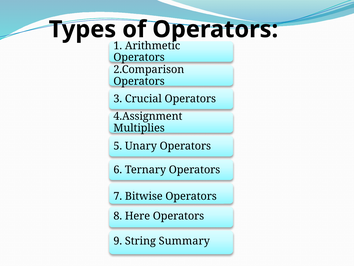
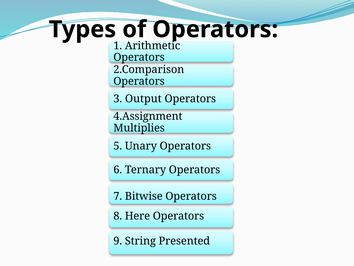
Crucial: Crucial -> Output (143, 99)
Summary: Summary -> Presented (184, 241)
